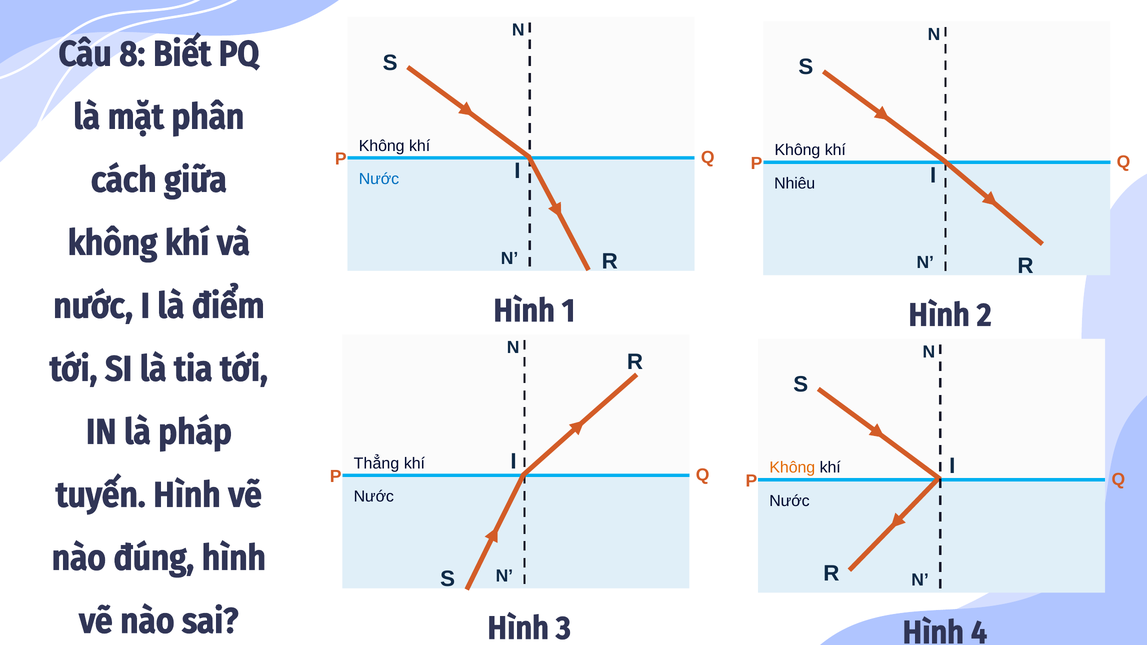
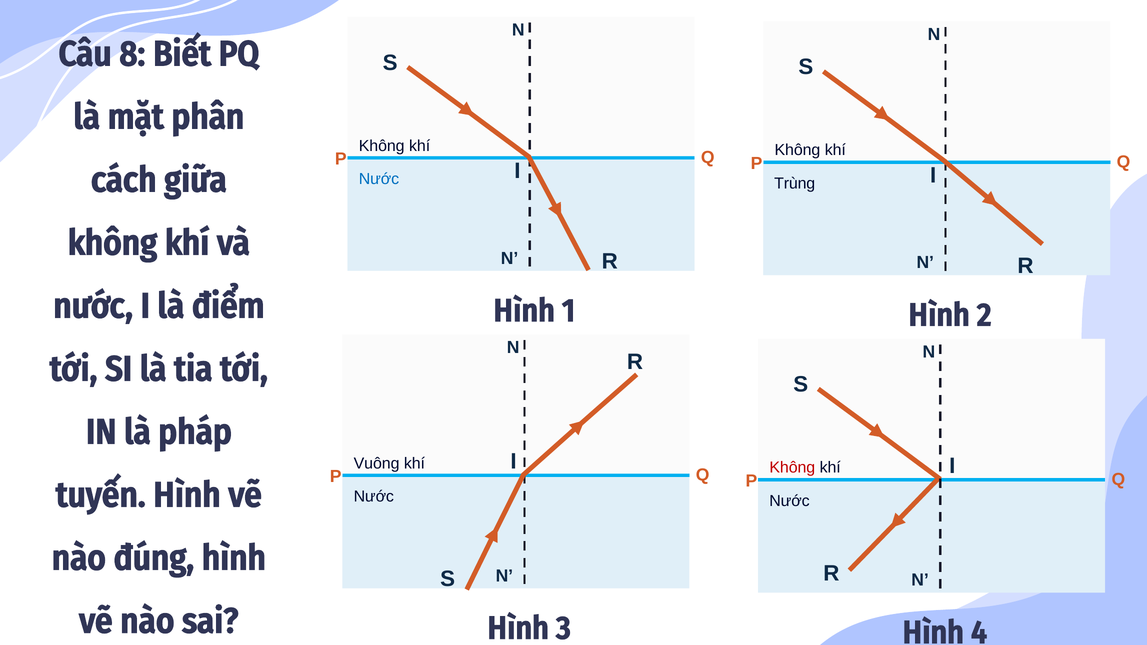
Nhiêu: Nhiêu -> Trùng (795, 183)
Thẳng: Thẳng -> Vuông (377, 463)
Không colour: orange -> red (792, 468)
